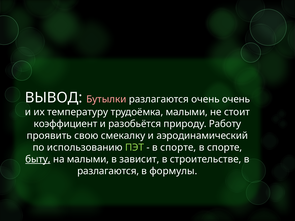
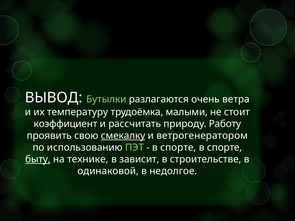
Бутылки colour: pink -> light green (106, 99)
очень очень: очень -> ветра (236, 99)
разобьётся: разобьётся -> рассчитать (135, 124)
смекалку underline: none -> present (123, 136)
аэродинамический: аэродинамический -> ветрогенератором (202, 136)
на малыми: малыми -> технике (88, 159)
разлагаются: разлагаются -> одинаковой (108, 171)
формулы: формулы -> недолгое (173, 171)
